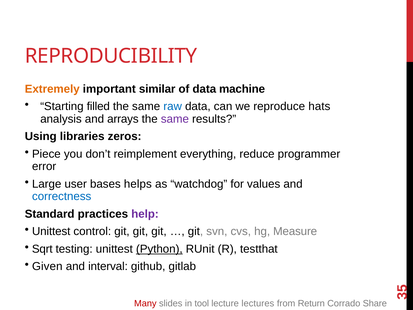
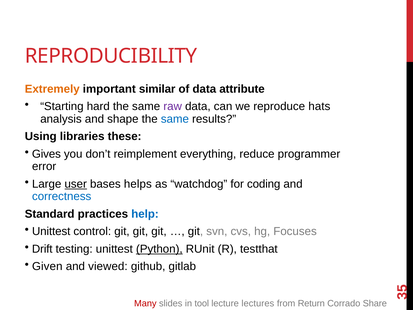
machine: machine -> attribute (242, 89)
filled: filled -> hard (98, 106)
raw colour: blue -> purple (173, 106)
arrays: arrays -> shape (123, 119)
same colour: purple -> blue (175, 119)
zeros: zeros -> these (125, 136)
Piece: Piece -> Gives (46, 154)
user underline: none -> present (76, 184)
values: values -> coding (264, 184)
help colour: purple -> blue (145, 214)
Measure: Measure -> Focuses (295, 231)
Sqrt: Sqrt -> Drift (42, 249)
interval: interval -> viewed (108, 266)
